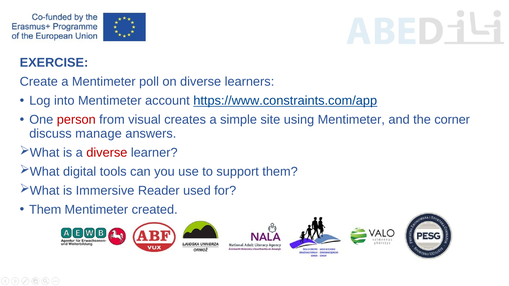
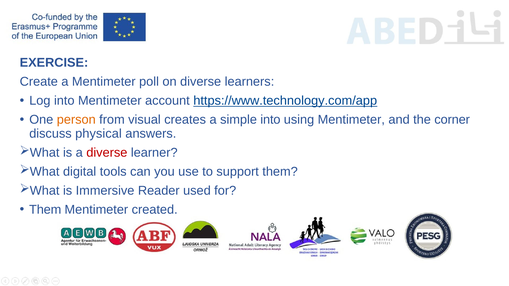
https://www.constraints.com/app: https://www.constraints.com/app -> https://www.technology.com/app (285, 101)
person colour: red -> orange (76, 120)
simple site: site -> into (270, 120)
manage: manage -> physical (99, 134)
